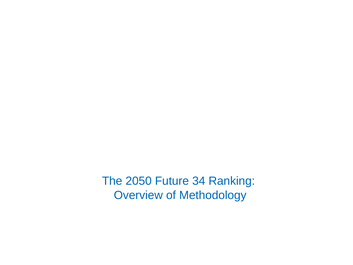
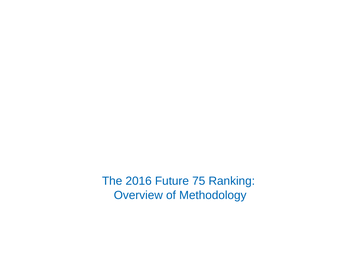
2050: 2050 -> 2016 (139, 181)
34: 34 -> 75 (199, 181)
